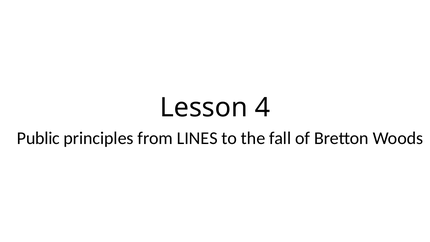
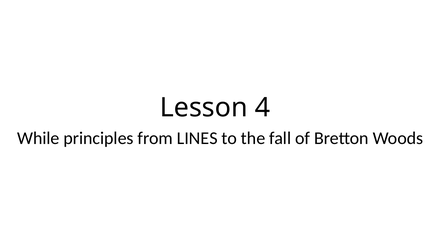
Public: Public -> While (38, 138)
